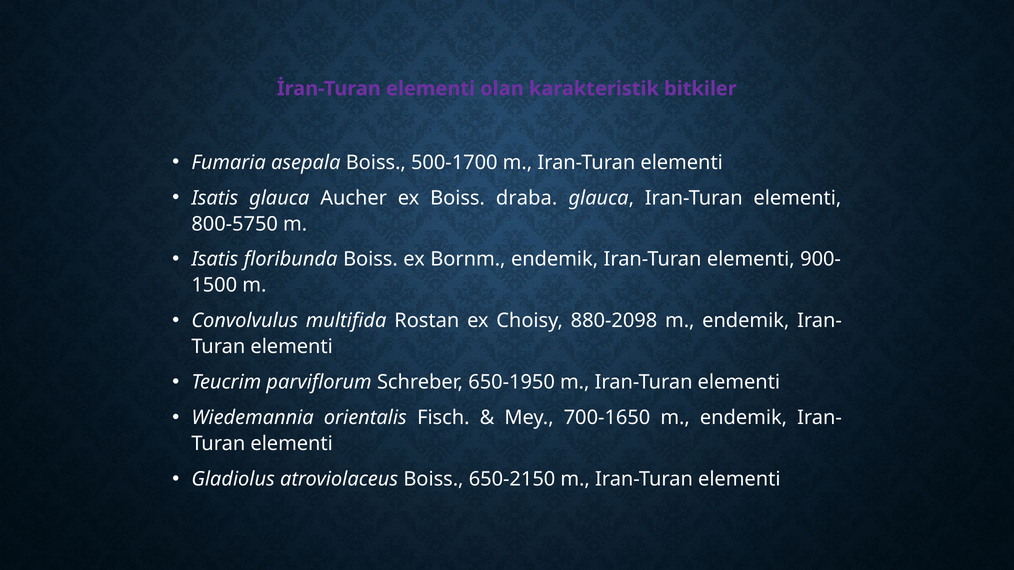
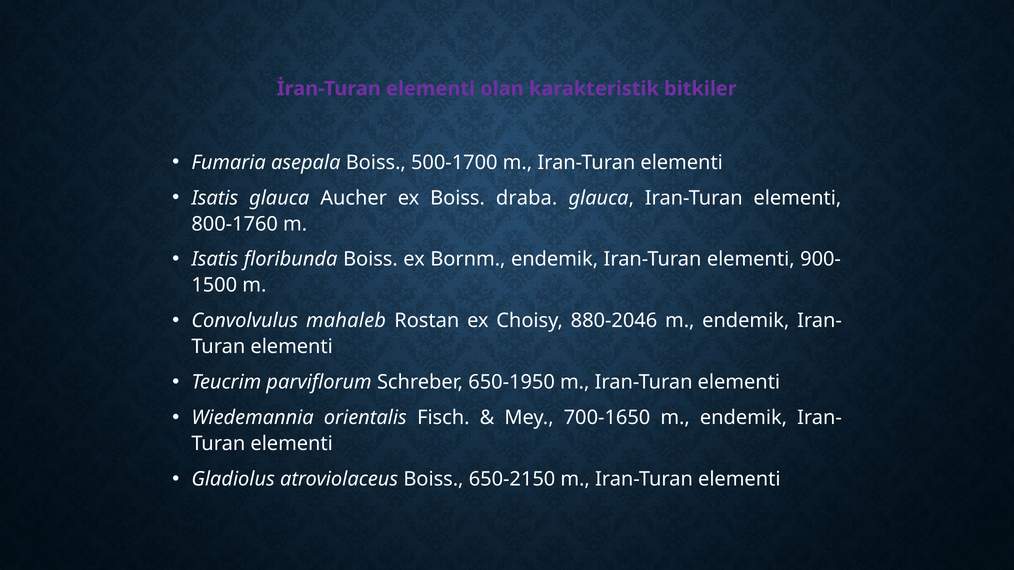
800-5750: 800-5750 -> 800-1760 (235, 224)
multifida: multifida -> mahaleb (346, 321)
880-2098: 880-2098 -> 880-2046 (614, 321)
